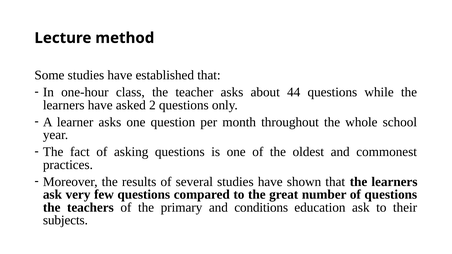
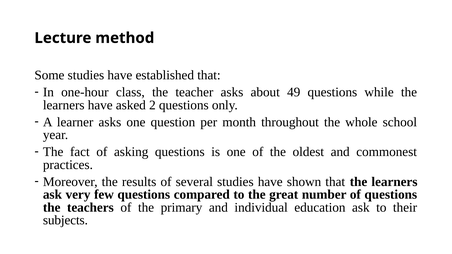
44: 44 -> 49 (294, 92)
conditions: conditions -> individual (261, 208)
